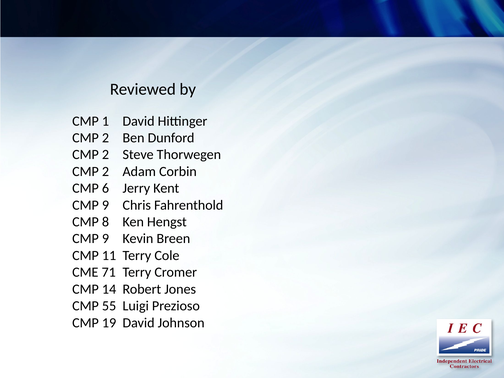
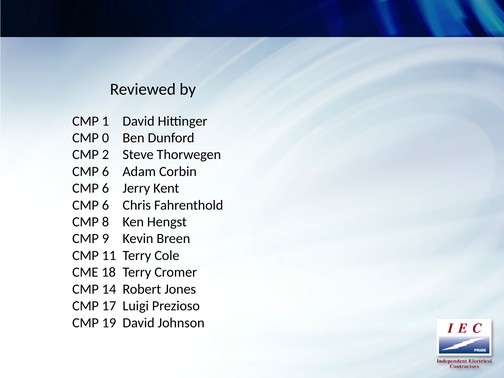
2: 2 -> 0 (106, 138)
2: 2 -> 6 (106, 171)
9: 9 -> 6 (106, 205)
71: 71 -> 18 (109, 272)
55: 55 -> 17 (109, 306)
